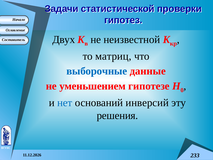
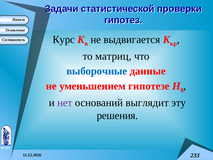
Двух: Двух -> Курс (64, 39)
неизвестной: неизвестной -> выдвигается (132, 39)
нет colour: blue -> purple (65, 103)
инверсий: инверсий -> выглядит (147, 103)
